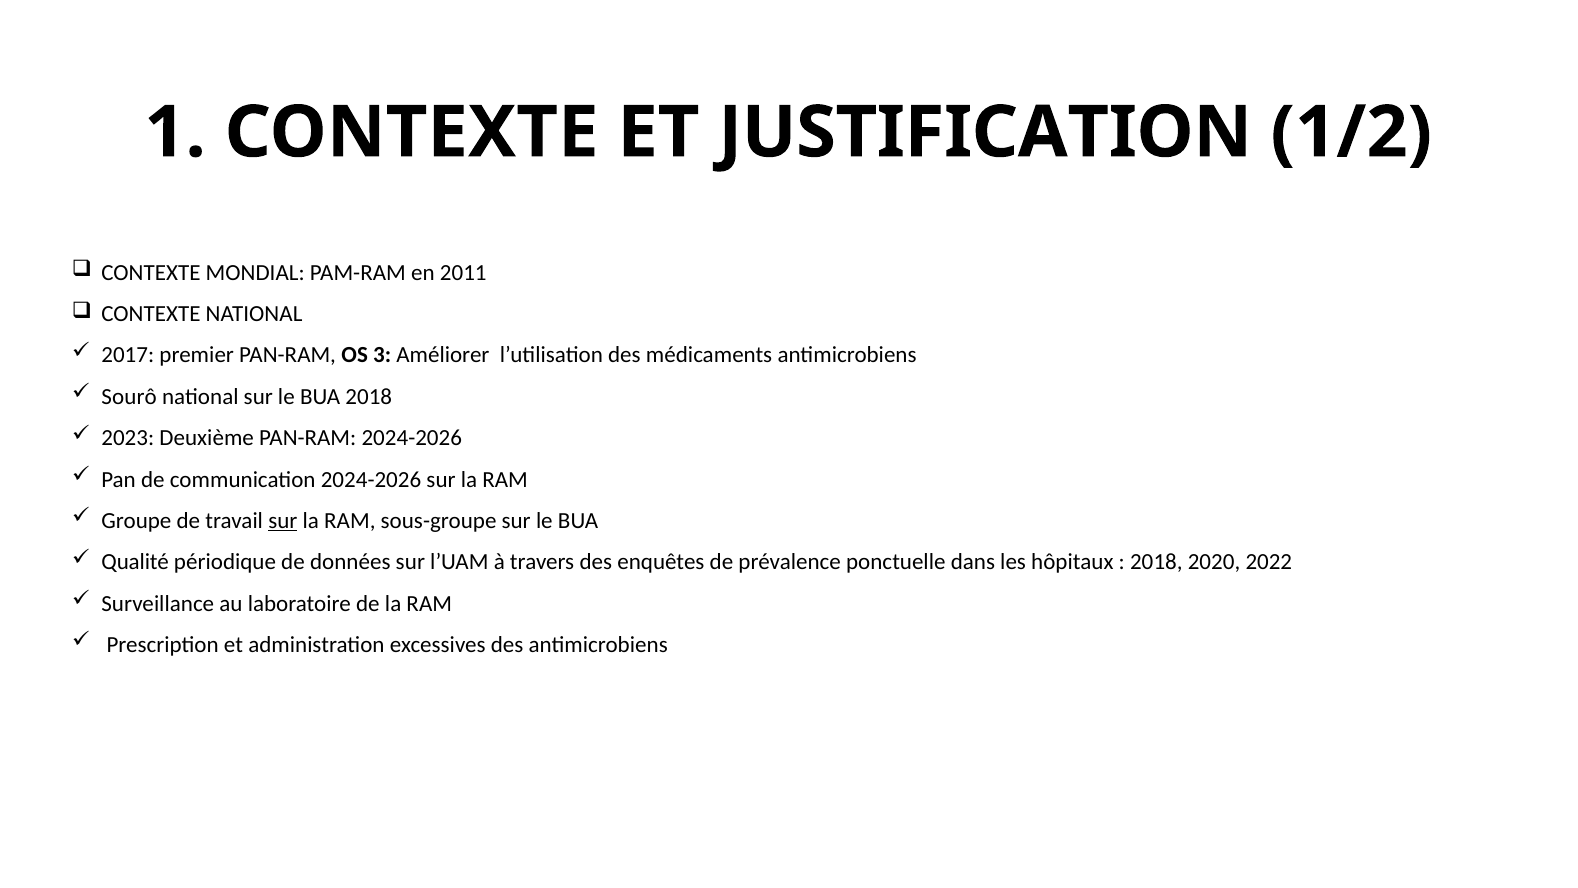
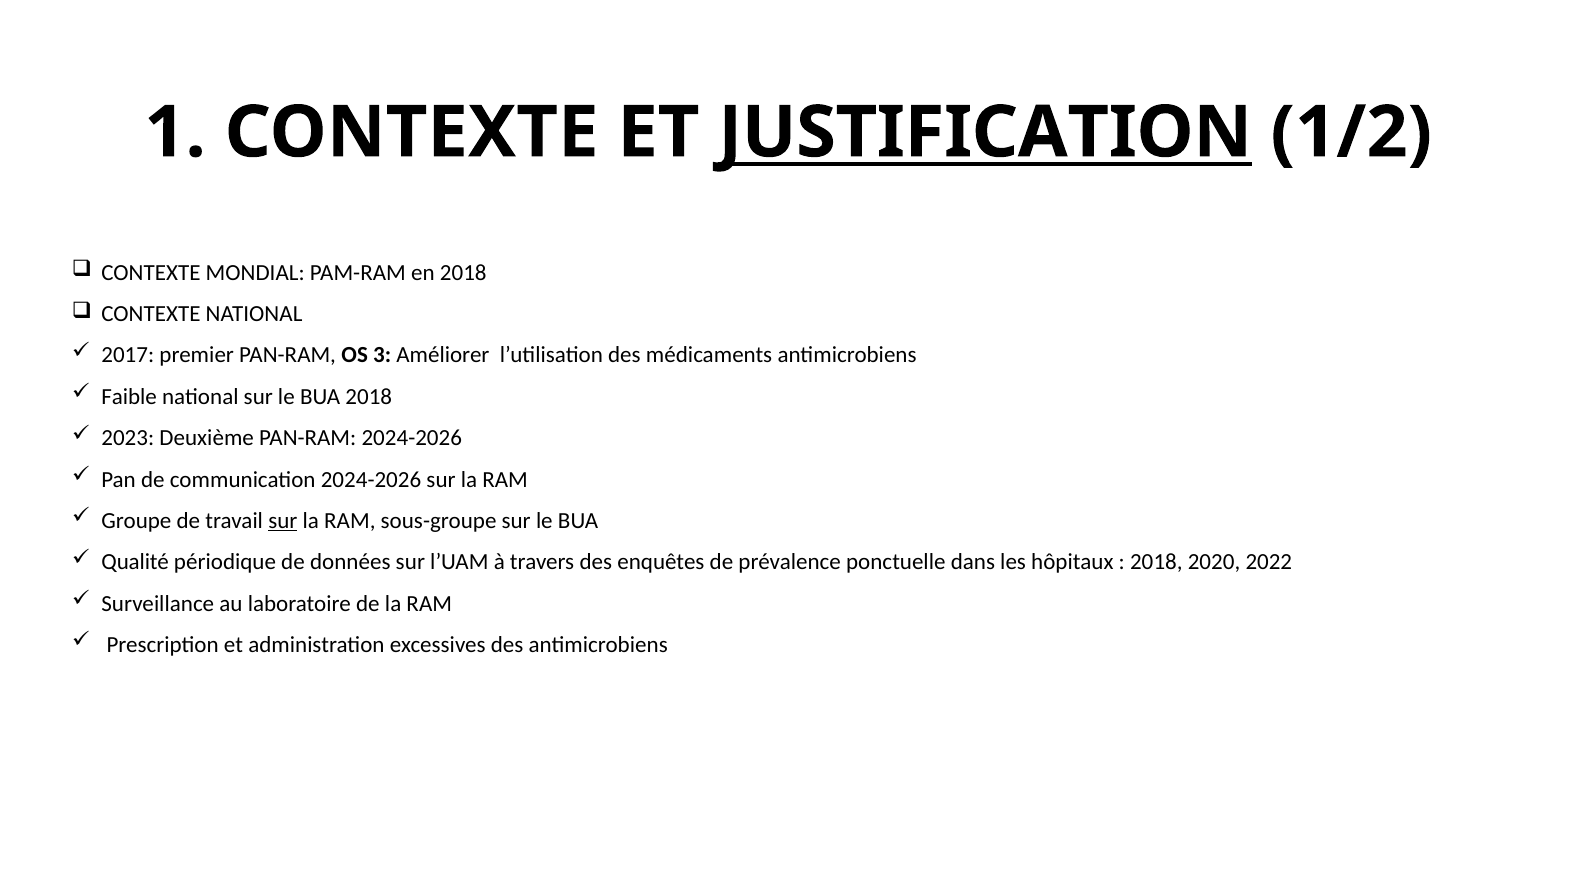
JUSTIFICATION underline: none -> present (985, 133)
en 2011: 2011 -> 2018 (463, 273)
Sourô: Sourô -> Faible (129, 397)
